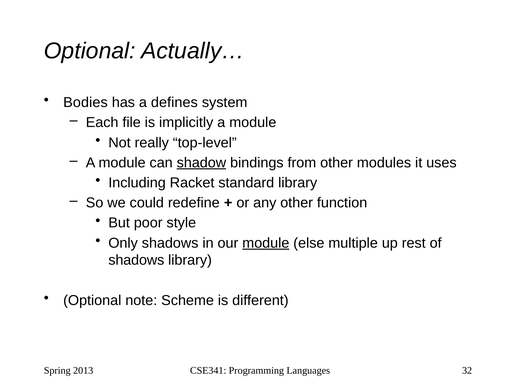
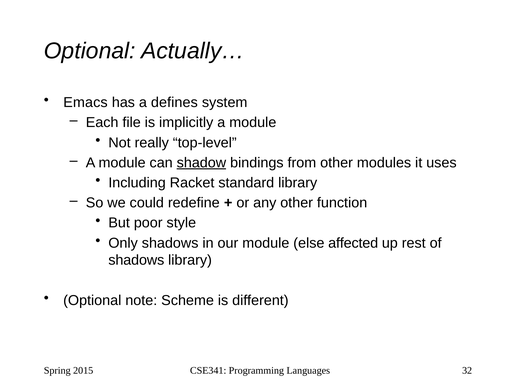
Bodies: Bodies -> Emacs (85, 102)
module underline: present -> none (266, 243)
multiple: multiple -> affected (353, 243)
2013: 2013 -> 2015 (83, 371)
